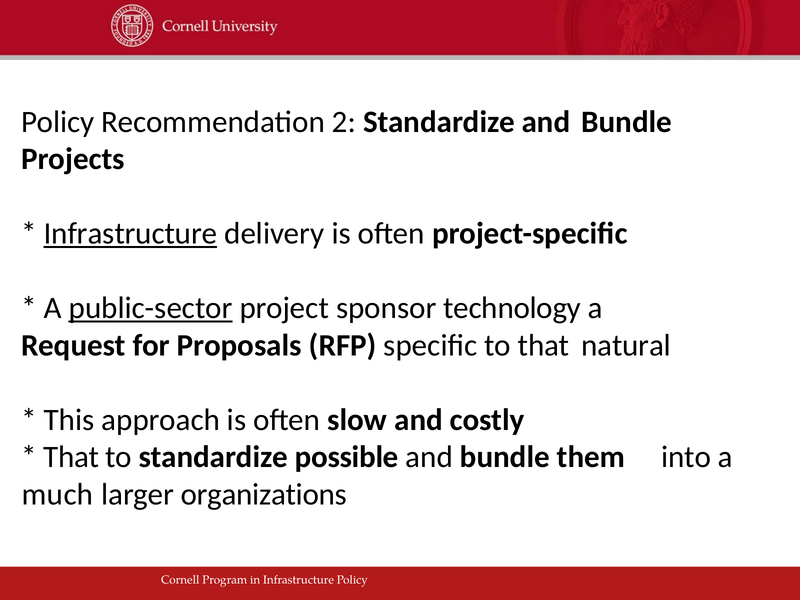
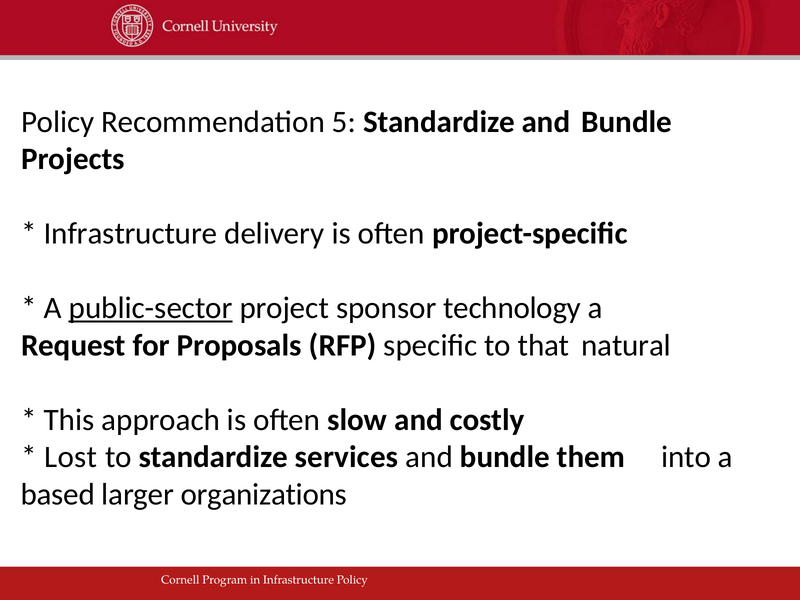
2: 2 -> 5 (344, 122)
Infrastructure underline: present -> none (131, 234)
That: That -> Lost (71, 457)
possible: possible -> services (346, 457)
much: much -> based (58, 494)
